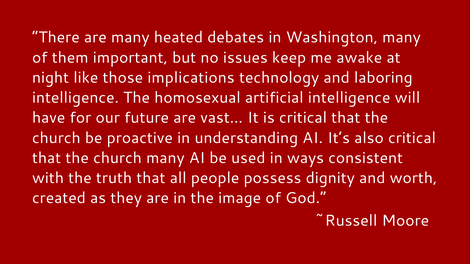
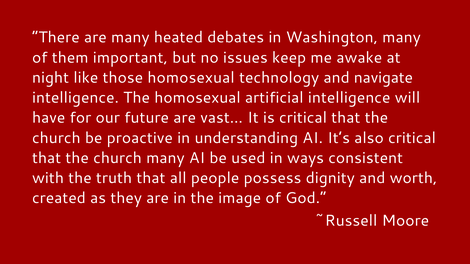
those implications: implications -> homosexual (191, 78)
laboring: laboring -> navigate (383, 78)
